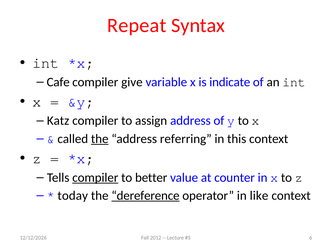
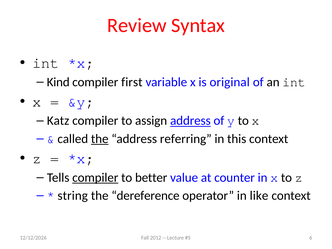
Repeat: Repeat -> Review (137, 25)
Cafe: Cafe -> Kind (58, 82)
give: give -> first (132, 82)
indicate: indicate -> original (230, 82)
address underline: none -> present (190, 121)
today: today -> string (73, 196)
dereference underline: present -> none (145, 196)
